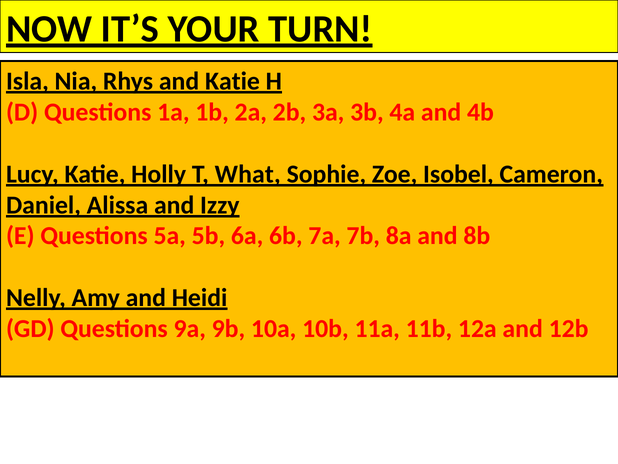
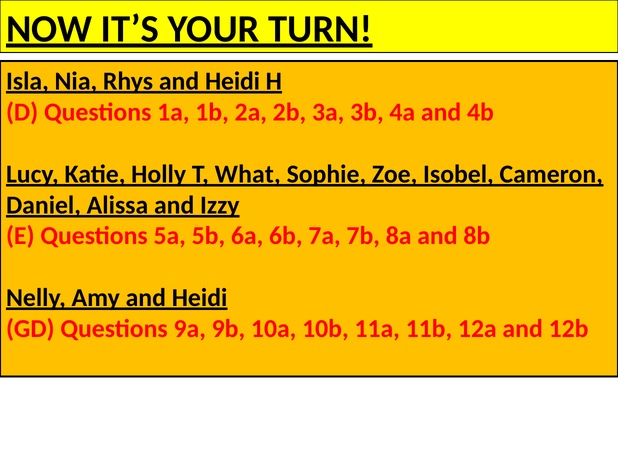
Rhys and Katie: Katie -> Heidi (233, 81)
